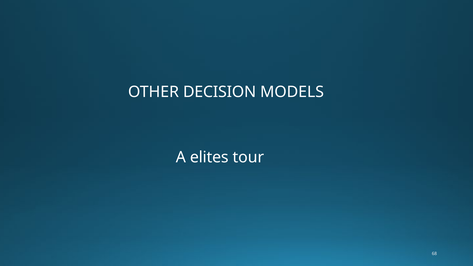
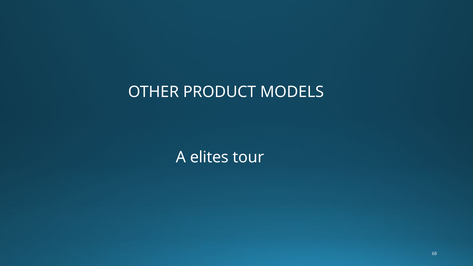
DECISION: DECISION -> PRODUCT (220, 92)
